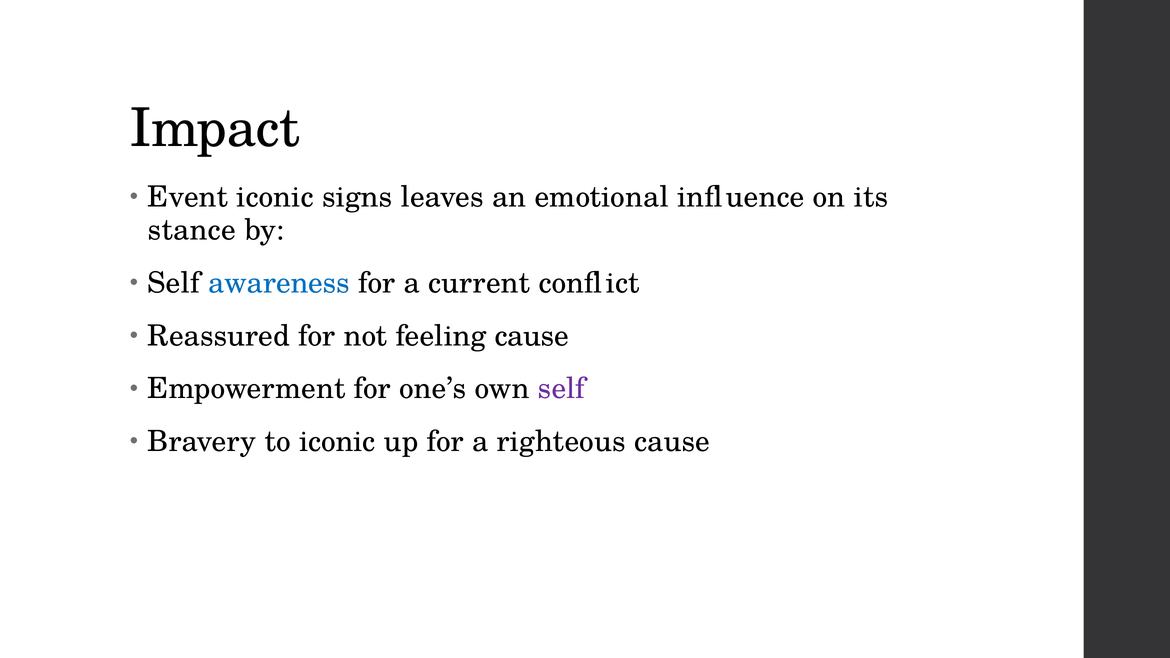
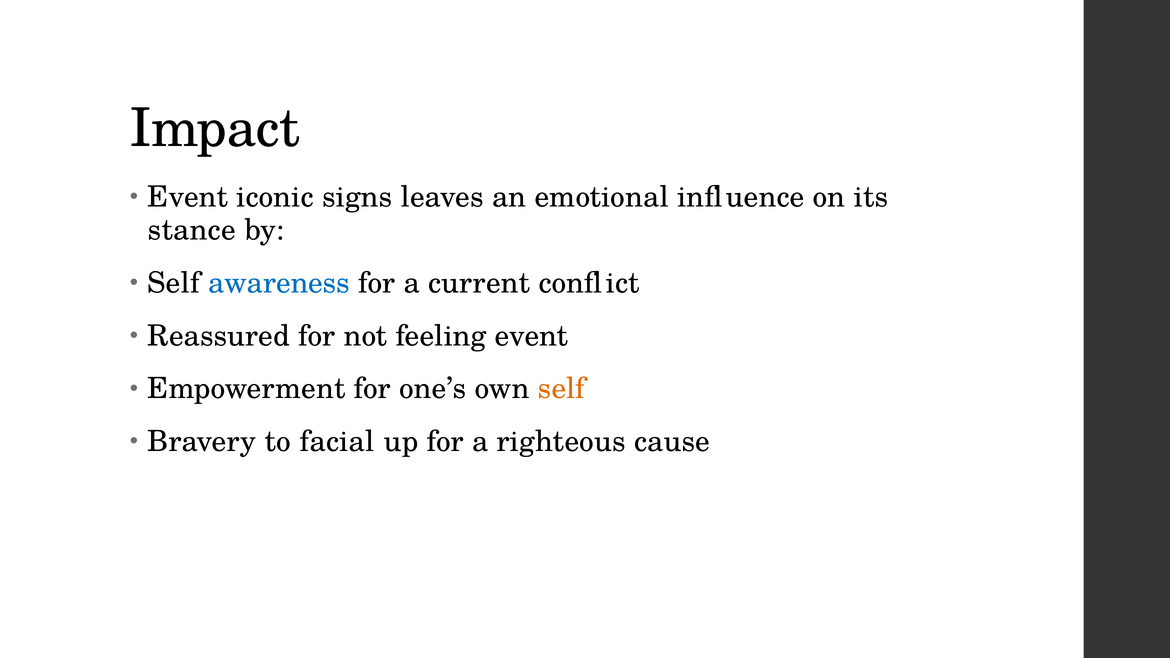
feeling cause: cause -> event (532, 336)
self colour: purple -> orange (562, 389)
to iconic: iconic -> facial (337, 442)
